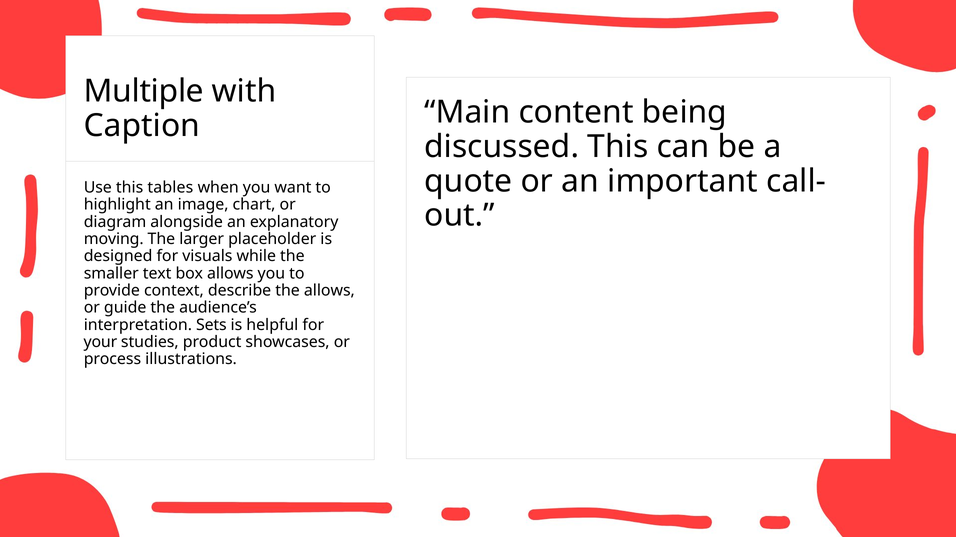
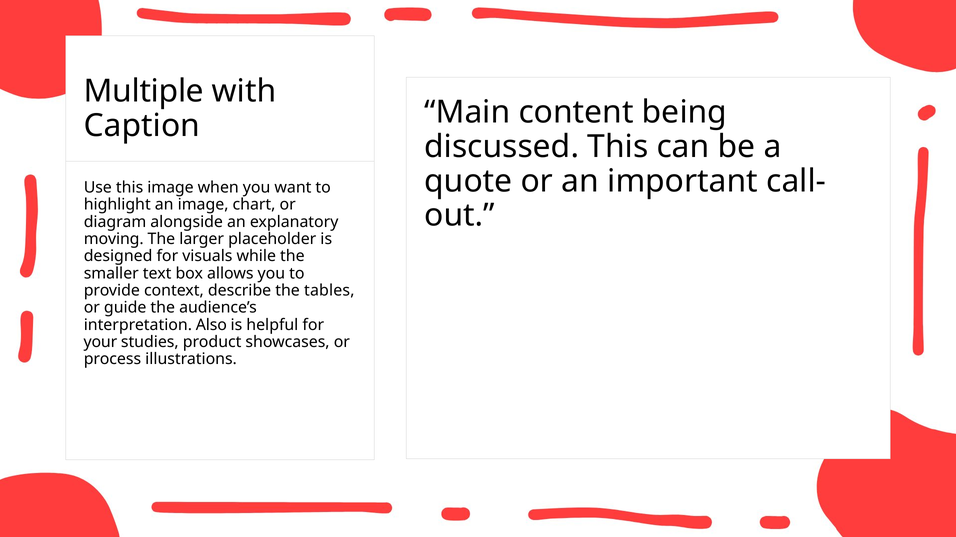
this tables: tables -> image (170, 188)
the allows: allows -> tables (329, 291)
Sets: Sets -> Also (211, 325)
